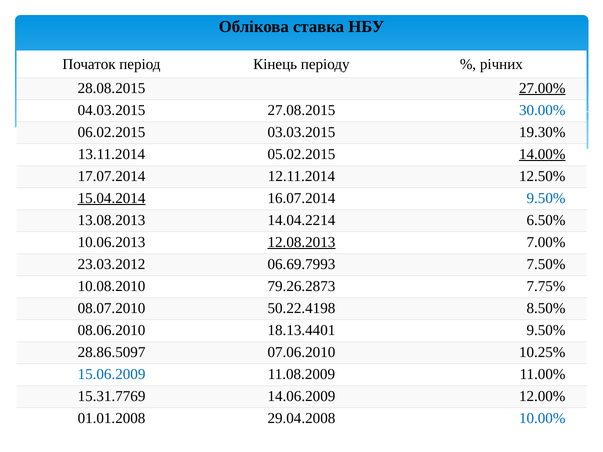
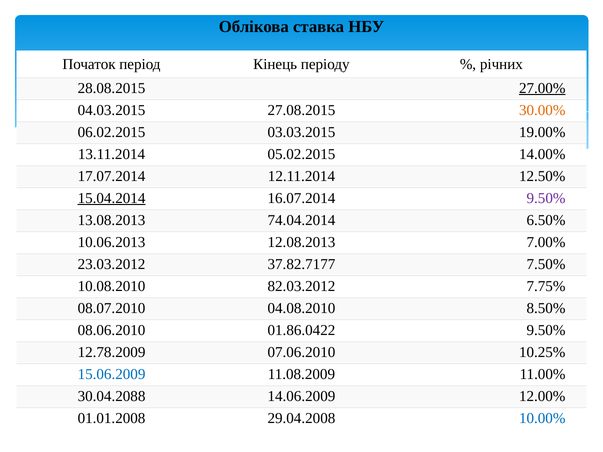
30.00% colour: blue -> orange (542, 110)
19.30%: 19.30% -> 19.00% (542, 132)
14.00% underline: present -> none (542, 154)
9.50% colour: blue -> purple (546, 198)
14.04.2214: 14.04.2214 -> 74.04.2014 (301, 220)
12.08.2013 underline: present -> none (301, 242)
06.69.7993: 06.69.7993 -> 37.82.7177 (301, 264)
79.26.2873: 79.26.2873 -> 82.03.2012 (301, 286)
50.22.4198: 50.22.4198 -> 04.08.2010 (301, 308)
18.13.4401: 18.13.4401 -> 01.86.0422 (301, 330)
28.86.5097: 28.86.5097 -> 12.78.2009 (112, 352)
15.31.7769: 15.31.7769 -> 30.04.2088 (112, 396)
